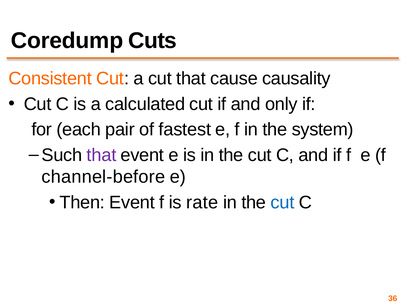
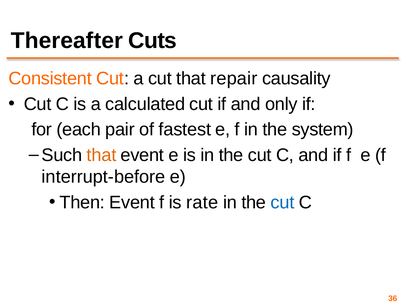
Coredump: Coredump -> Thereafter (67, 41)
cause: cause -> repair (234, 79)
that colour: purple -> orange (102, 155)
channel-before: channel-before -> interrupt-before (104, 177)
